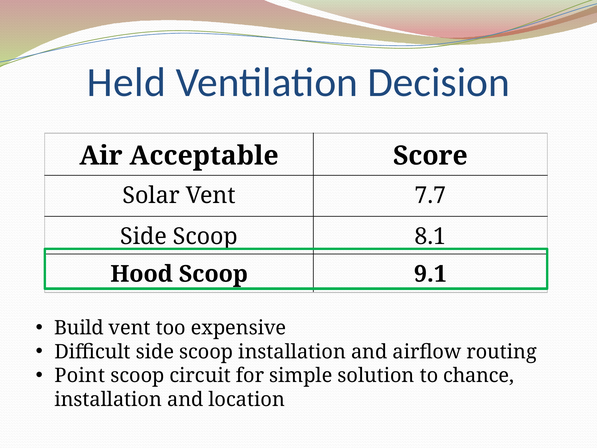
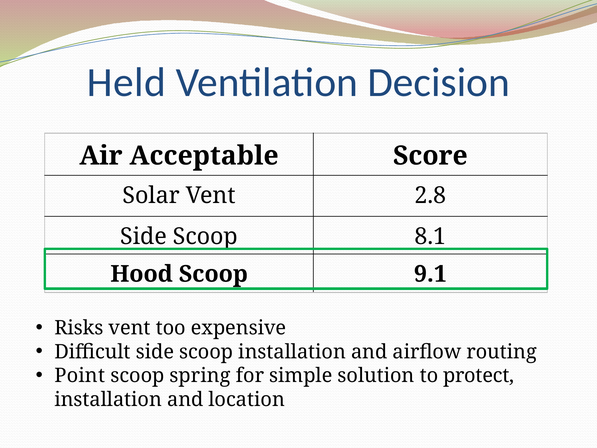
7.7: 7.7 -> 2.8 (430, 195)
Build: Build -> Risks (79, 328)
circuit: circuit -> spring (200, 376)
chance: chance -> protect (479, 376)
